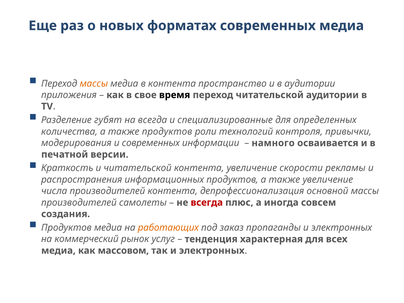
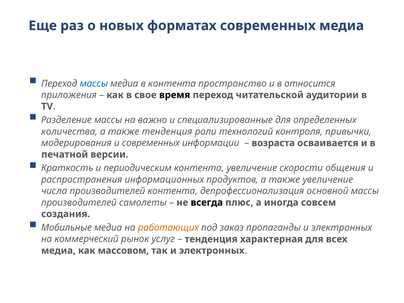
массы colour: orange -> blue (94, 84)
в аудитории: аудитории -> относится (310, 84)
Разделение губят: губят -> массы (108, 120)
на всегда: всегда -> важно (153, 120)
также продуктов: продуктов -> тенденция (167, 132)
намного: намного -> возраста (273, 143)
и читательской: читательской -> периодическим (138, 168)
рекламы: рекламы -> общения (345, 168)
всегда colour: red -> black (207, 203)
Продуктов: Продуктов -> Мобильные (66, 228)
